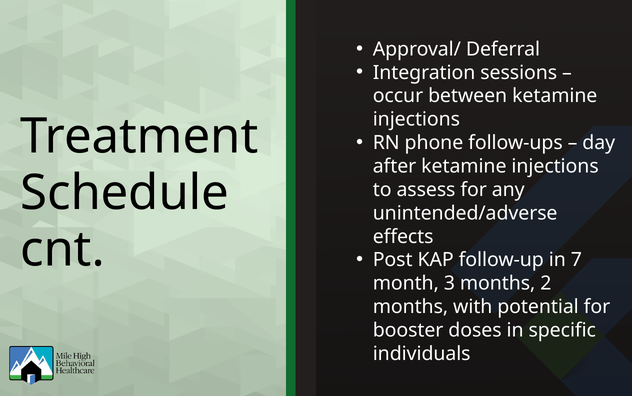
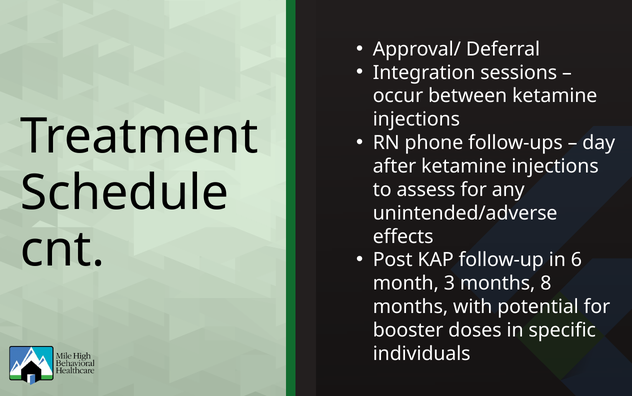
7: 7 -> 6 (576, 260)
2: 2 -> 8 (546, 283)
